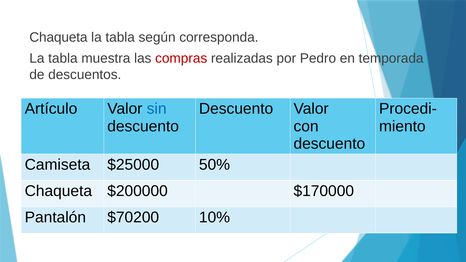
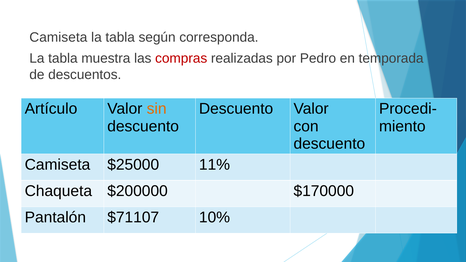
Chaqueta: Chaqueta -> Camiseta (58, 37)
sin colour: blue -> orange (157, 109)
50%: 50% -> 11% (214, 165)
$70200: $70200 -> $71107 (133, 218)
